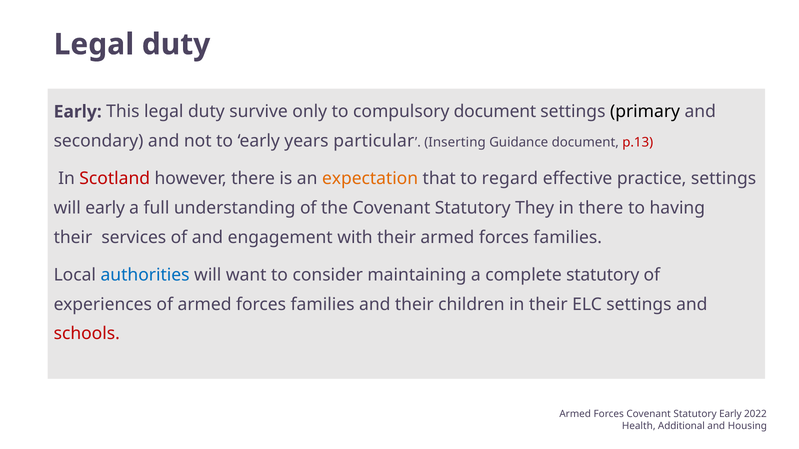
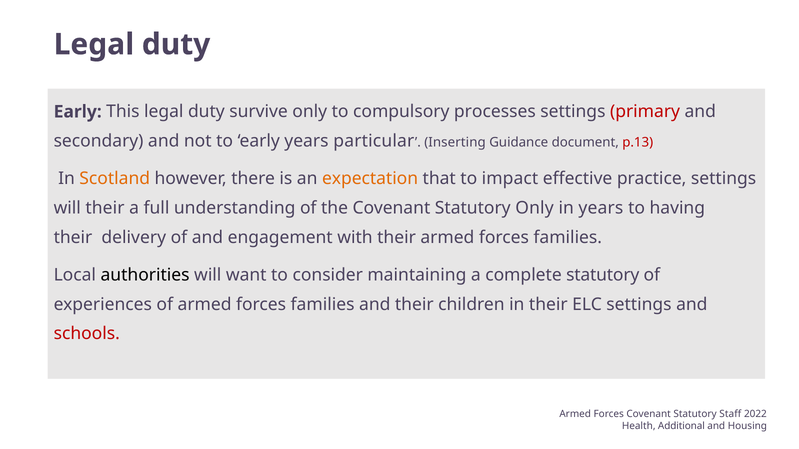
compulsory document: document -> processes (495, 112)
primary colour: black -> red (645, 112)
Scotland colour: red -> orange (115, 179)
regard: regard -> impact (510, 179)
will early: early -> their (105, 208)
Statutory They: They -> Only (535, 208)
in there: there -> years (601, 208)
services: services -> delivery (134, 238)
authorities colour: blue -> black (145, 275)
Statutory Early: Early -> Staff (730, 414)
